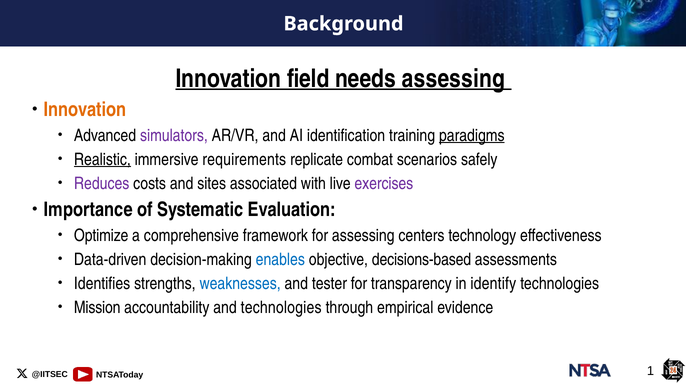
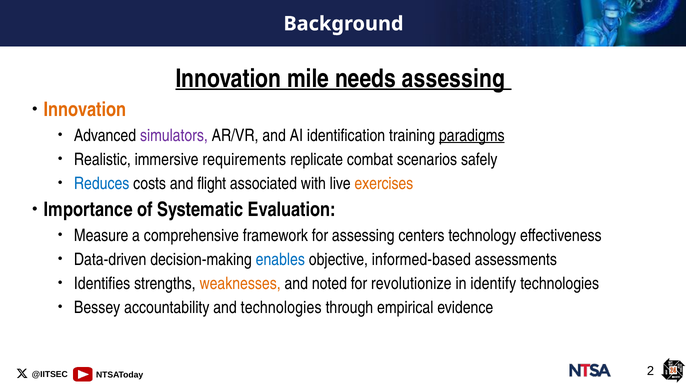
field: field -> mile (308, 79)
Realistic underline: present -> none (102, 159)
Reduces colour: purple -> blue (102, 183)
sites: sites -> flight (212, 183)
exercises colour: purple -> orange (384, 183)
Optimize: Optimize -> Measure (101, 235)
decisions-based: decisions-based -> informed-based (421, 259)
weaknesses colour: blue -> orange (240, 283)
tester: tester -> noted (329, 283)
transparency: transparency -> revolutionize (411, 283)
Mission: Mission -> Bessey (97, 307)
1: 1 -> 2 (651, 371)
